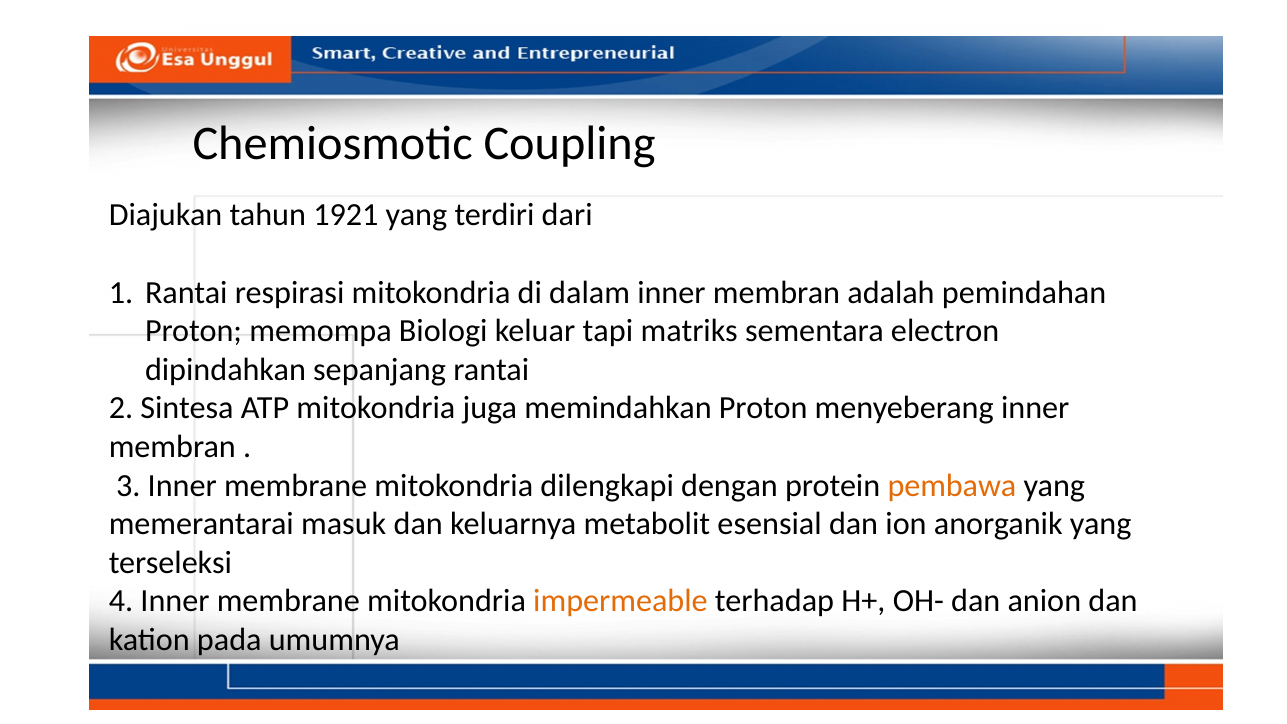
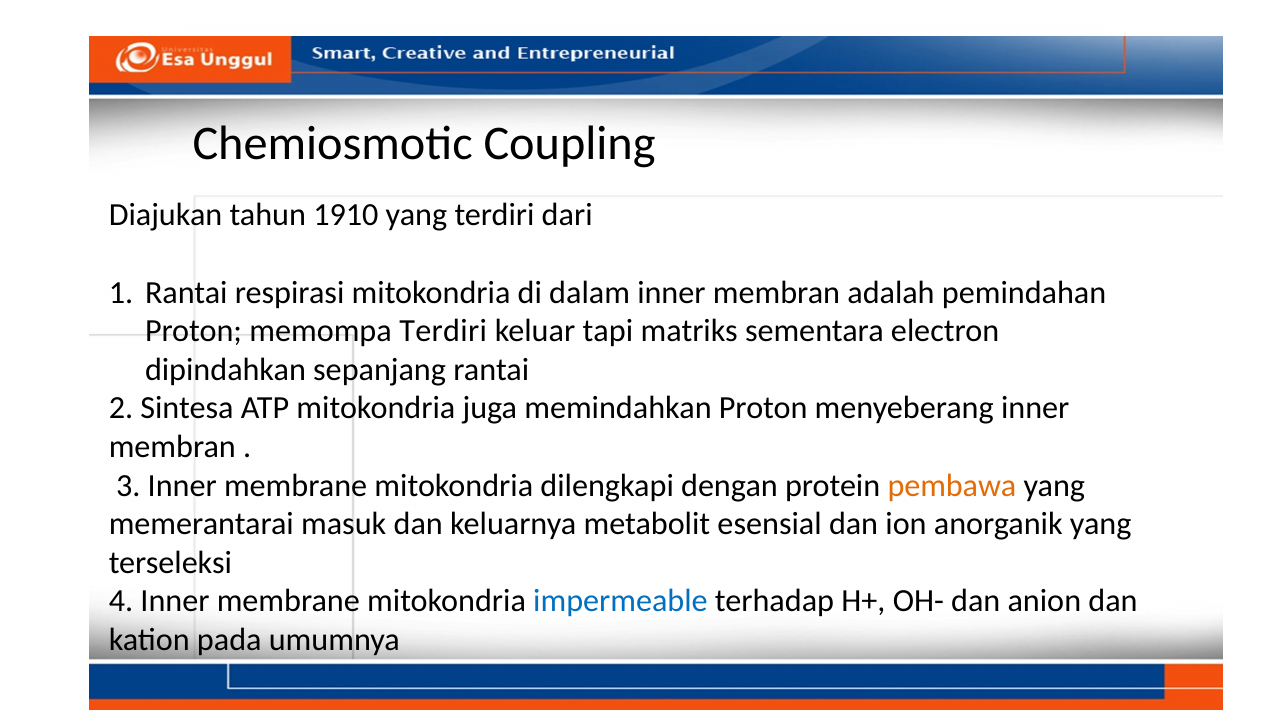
1921: 1921 -> 1910 (346, 215)
memompa Biologi: Biologi -> Terdiri (443, 331)
impermeable colour: orange -> blue (620, 601)
